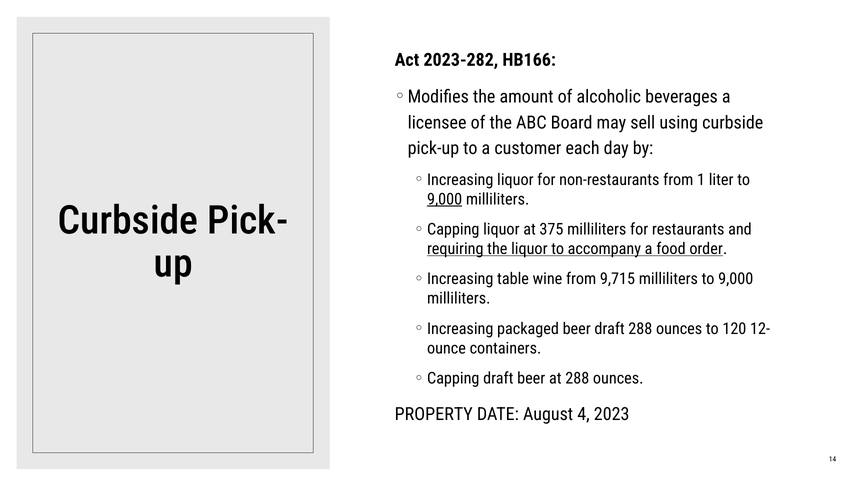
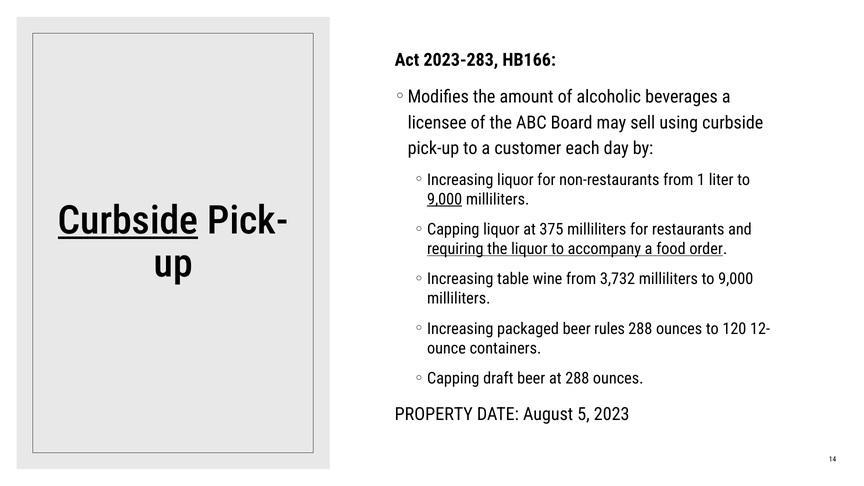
2023-282: 2023-282 -> 2023-283 (461, 60)
Curbside underline: none -> present (128, 221)
9,715: 9,715 -> 3,732 (618, 279)
beer draft: draft -> rules (610, 329)
4: 4 -> 5 (584, 414)
